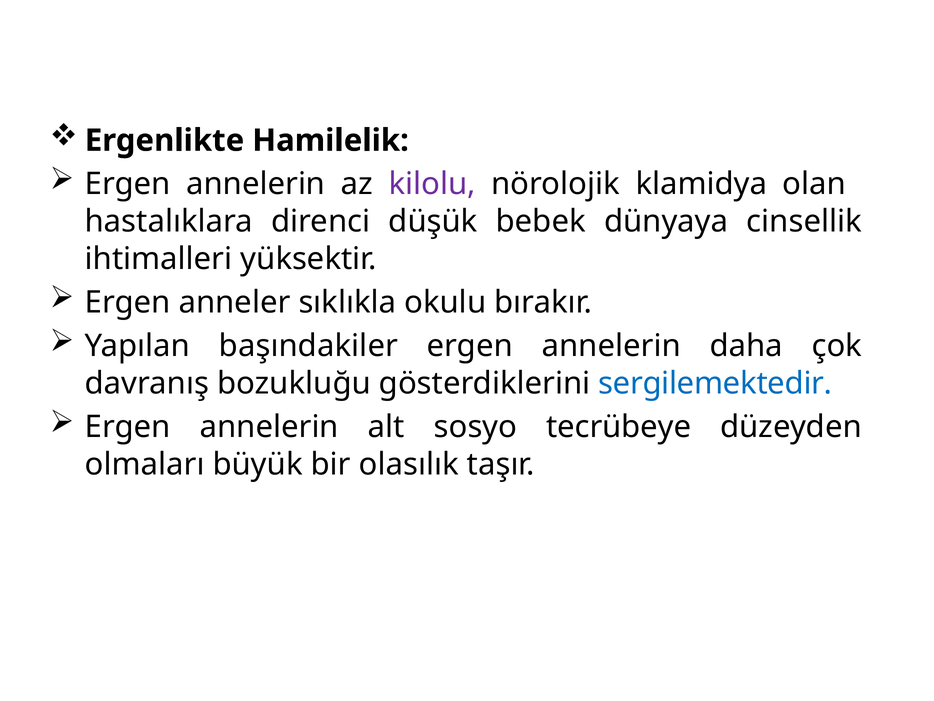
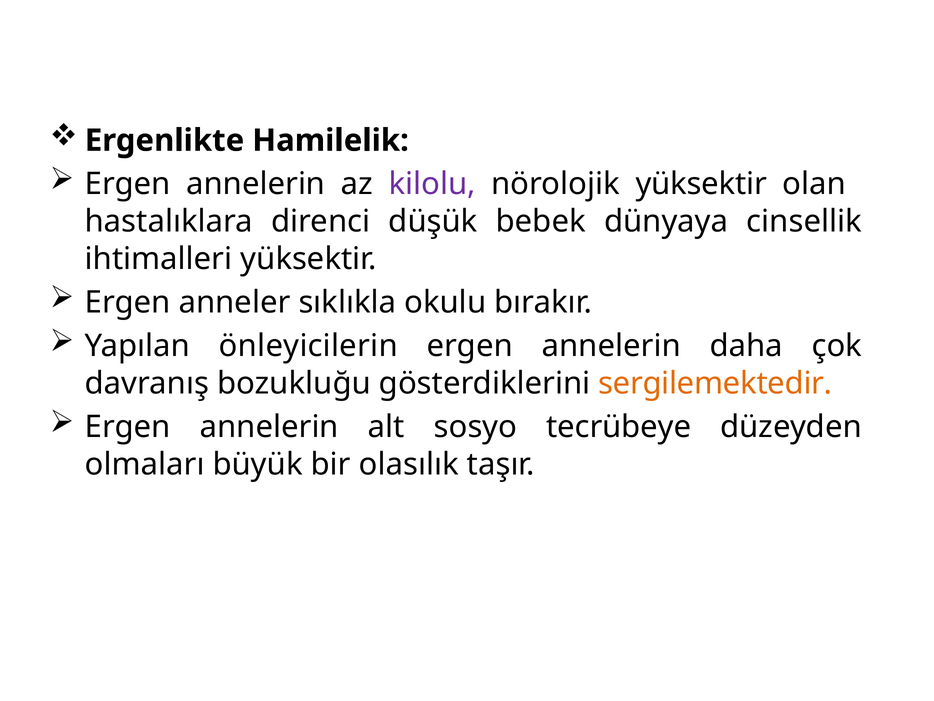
nörolojik klamidya: klamidya -> yüksektir (701, 184)
başındakiler: başındakiler -> önleyicilerin (308, 346)
sergilemektedir colour: blue -> orange (715, 383)
